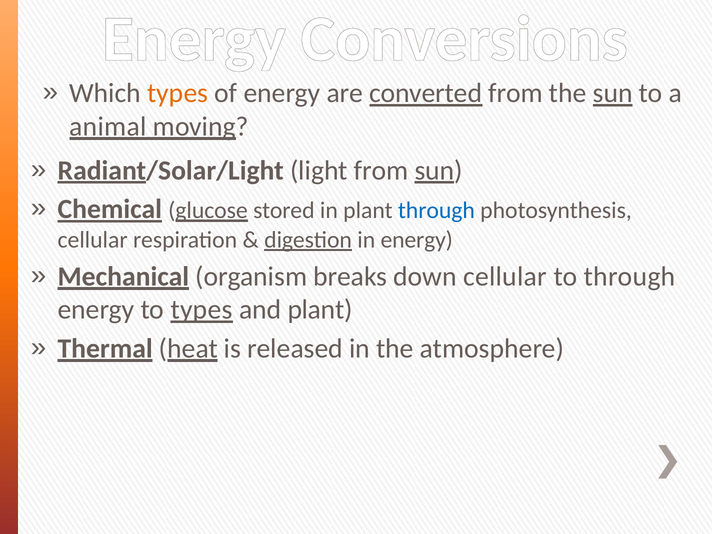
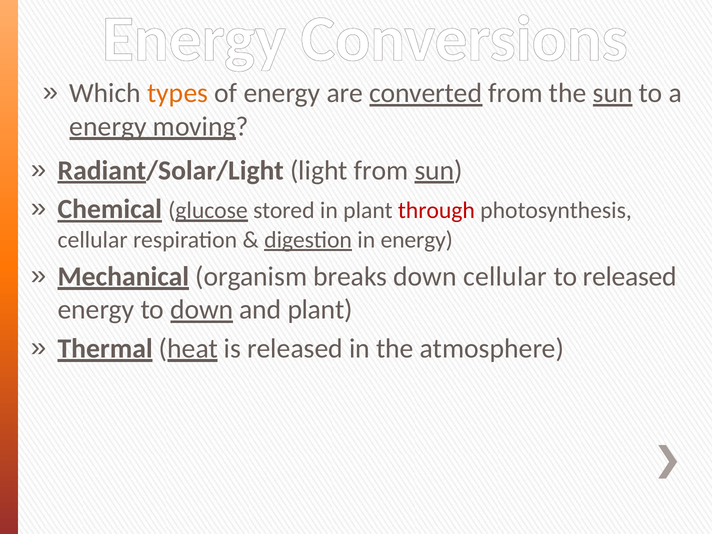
animal: animal -> energy (108, 127)
through colour: blue -> red (436, 211)
to through: through -> released (630, 277)
to types: types -> down (202, 310)
